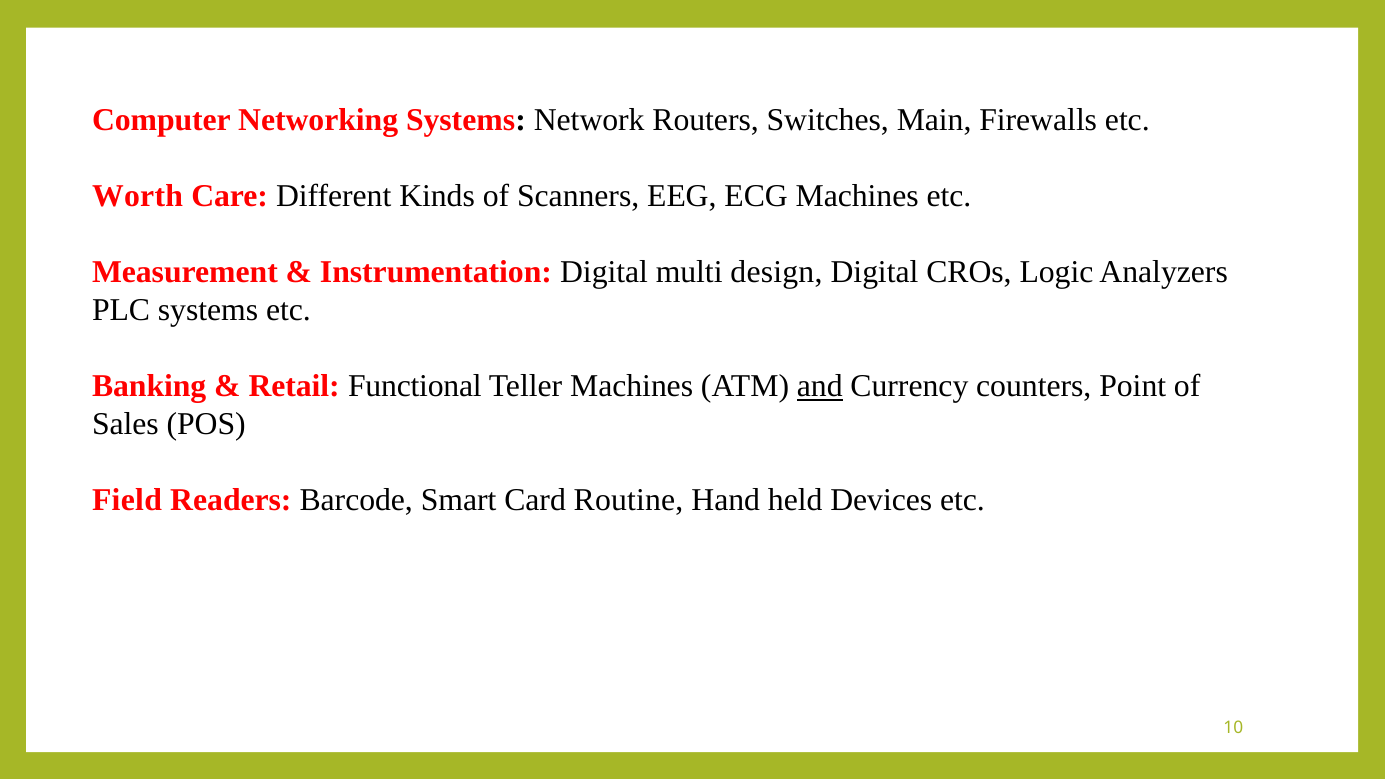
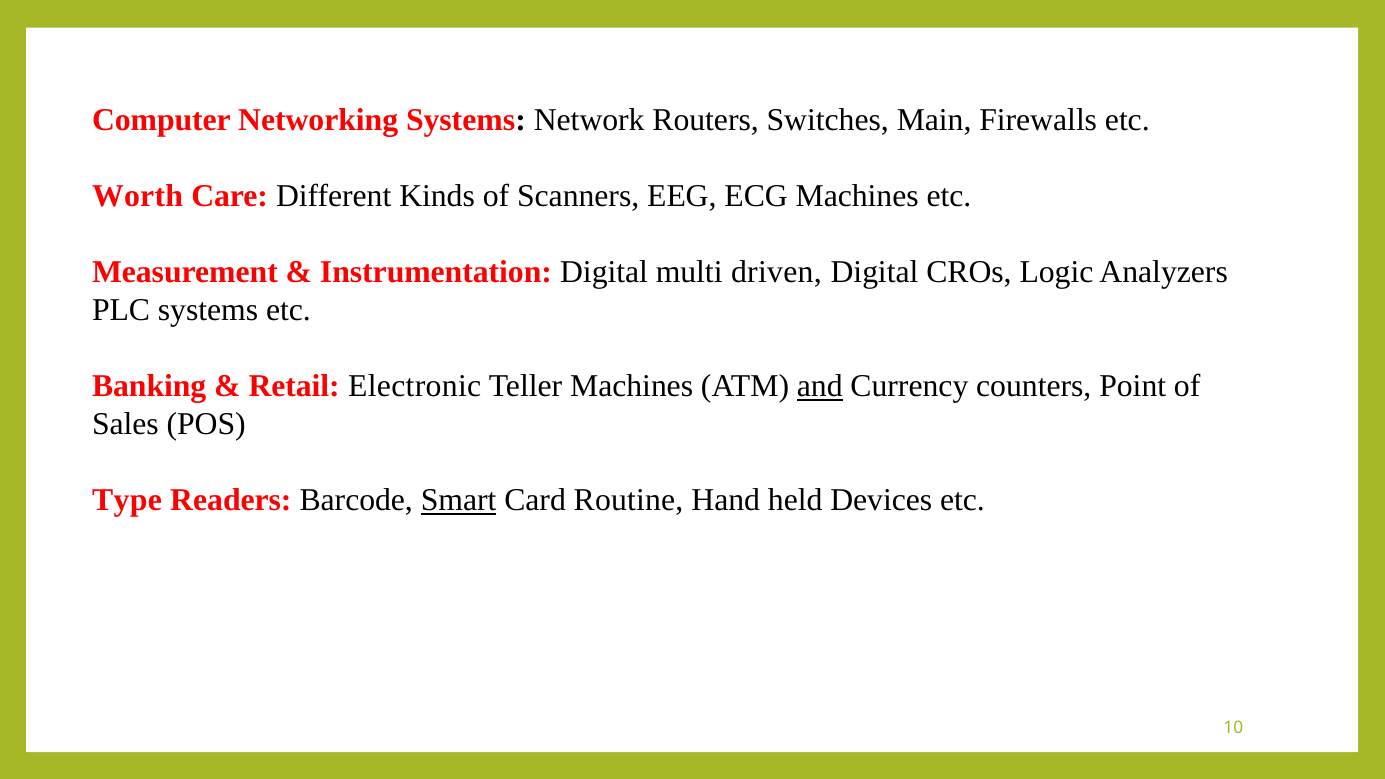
design: design -> driven (776, 272)
Functional: Functional -> Electronic (415, 386)
Field: Field -> Type (127, 500)
Smart underline: none -> present (459, 500)
